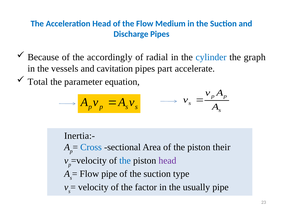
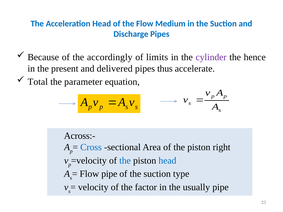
radial: radial -> limits (157, 57)
cylinder colour: blue -> purple (211, 57)
graph: graph -> hence (255, 57)
vessels: vessels -> present (65, 69)
cavitation: cavitation -> delivered (115, 69)
part: part -> thus (165, 69)
Inertia:-: Inertia:- -> Across:- (80, 136)
their: their -> right (222, 147)
head colour: purple -> blue (167, 161)
